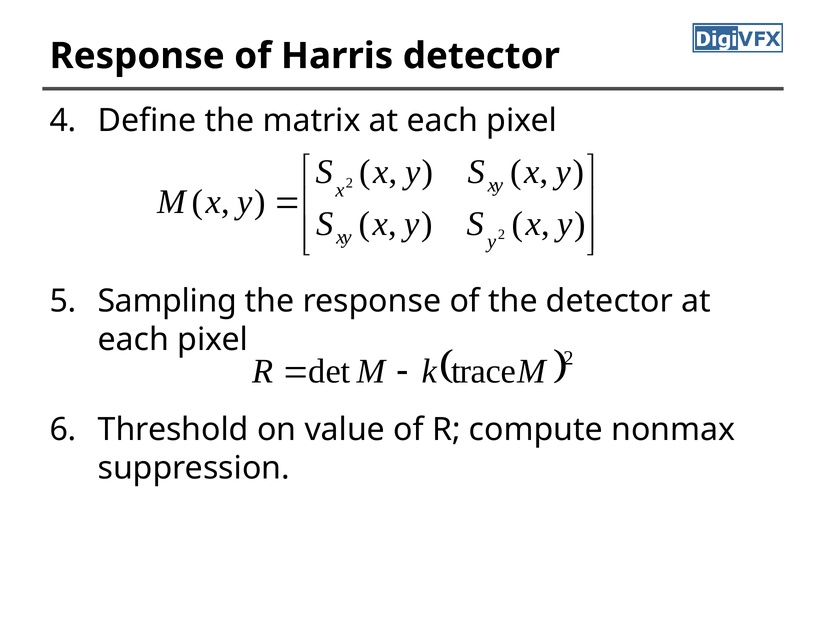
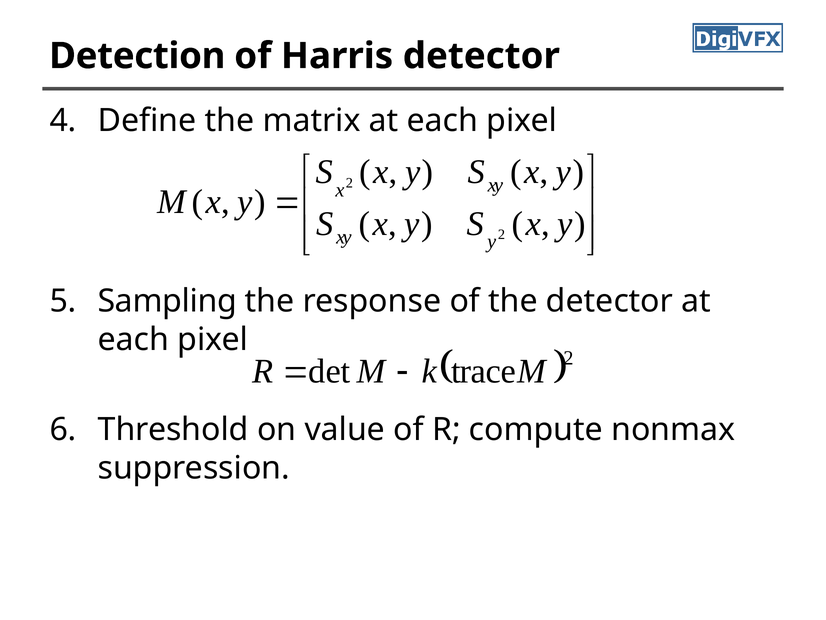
Response: Response -> Detection (137, 56)
